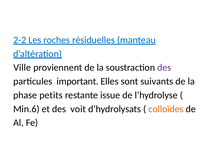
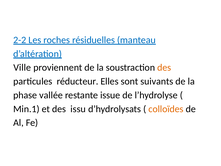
des colour: purple -> orange (164, 67)
important: important -> réducteur (78, 81)
petits: petits -> vallée (51, 95)
Min.6: Min.6 -> Min.1 (26, 109)
voit: voit -> issu (78, 109)
